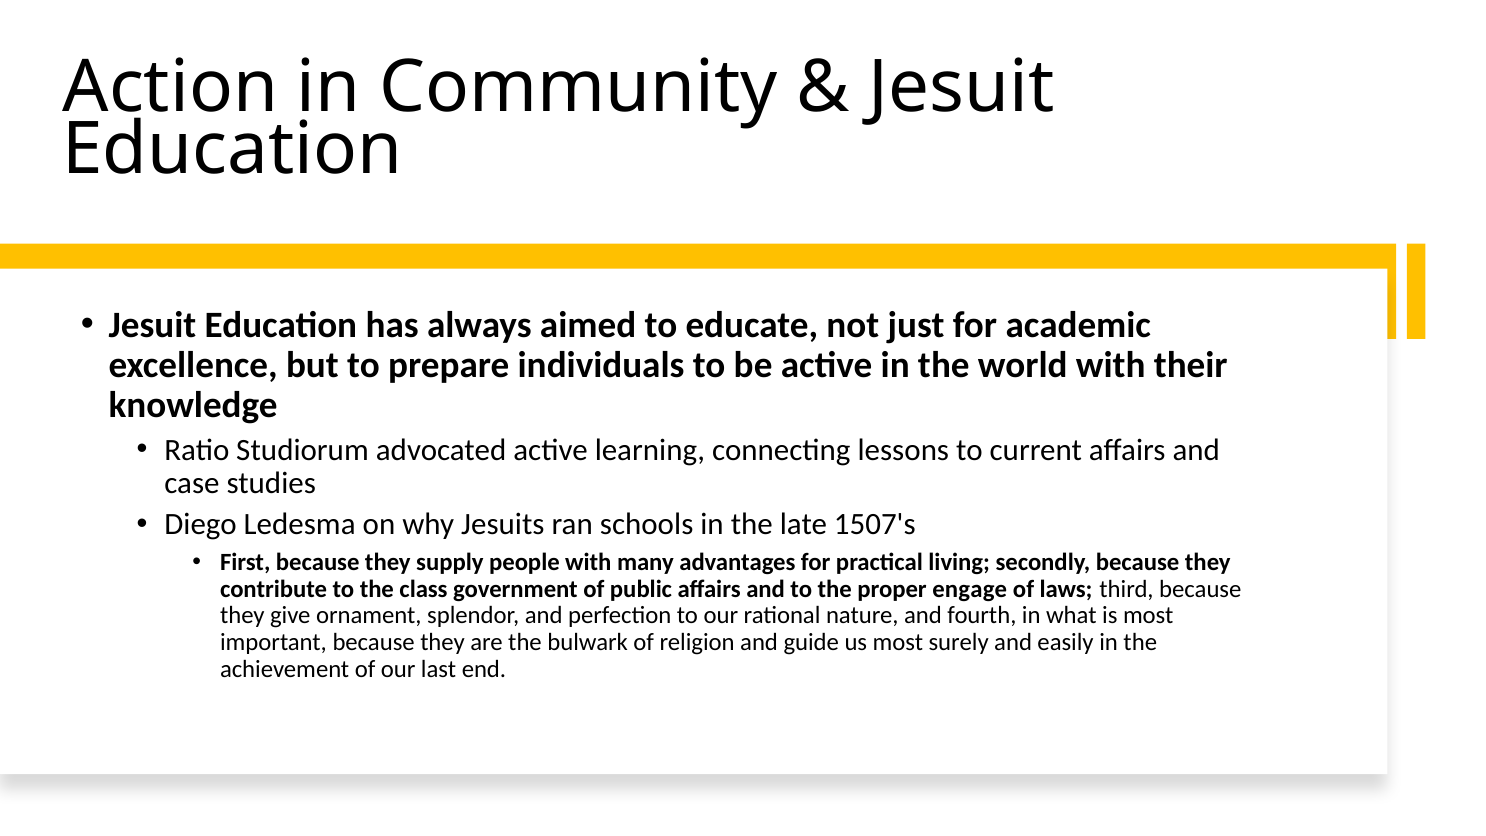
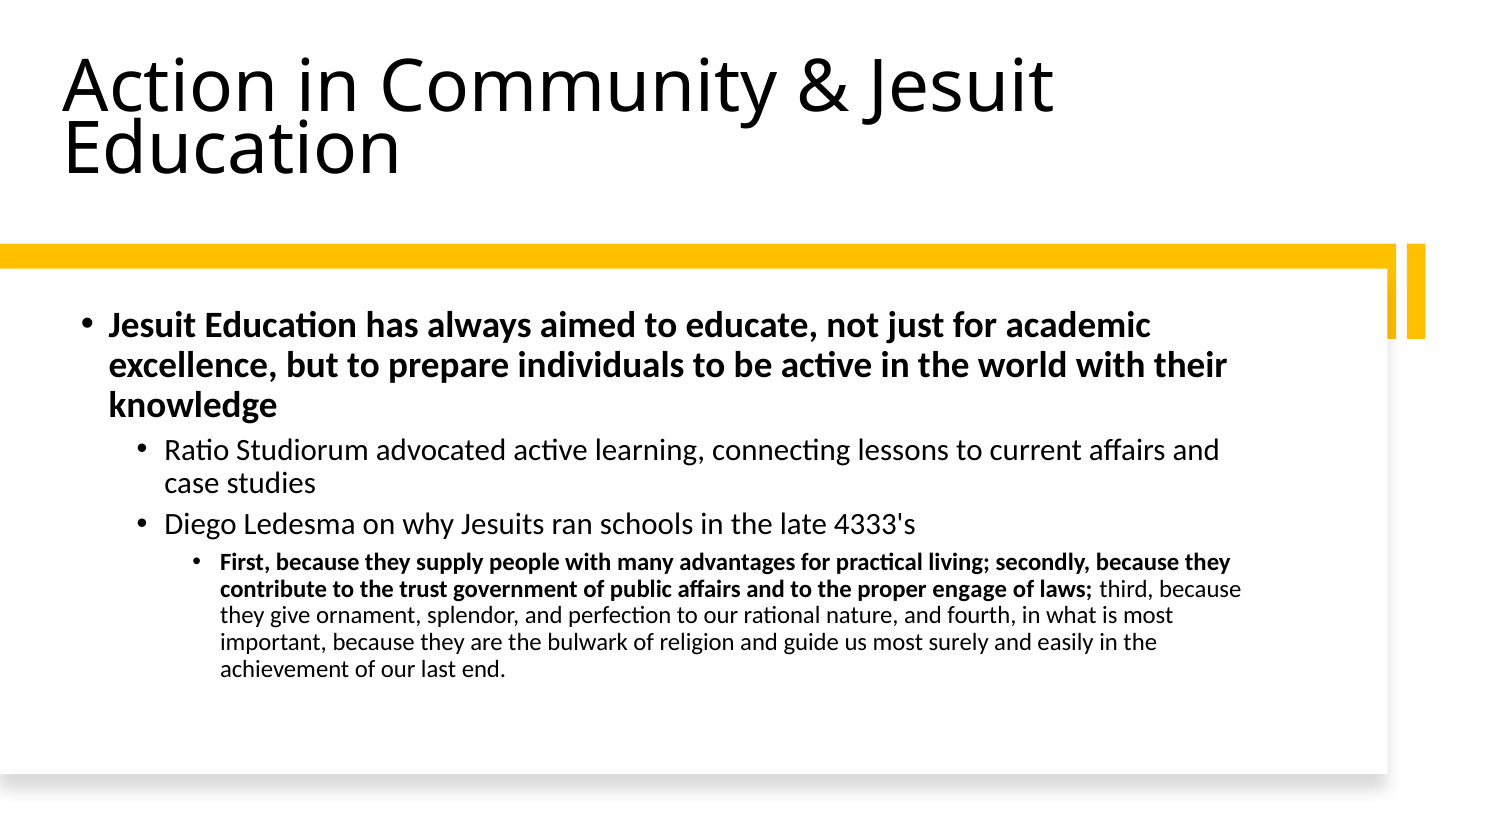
1507's: 1507's -> 4333's (875, 524)
class: class -> trust (424, 589)
